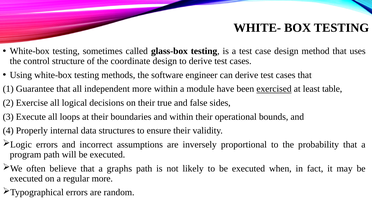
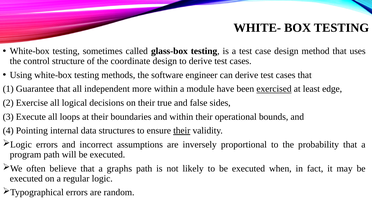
table: table -> edge (332, 89)
Properly: Properly -> Pointing (32, 131)
their underline: none -> present (182, 131)
regular more: more -> logic (102, 179)
